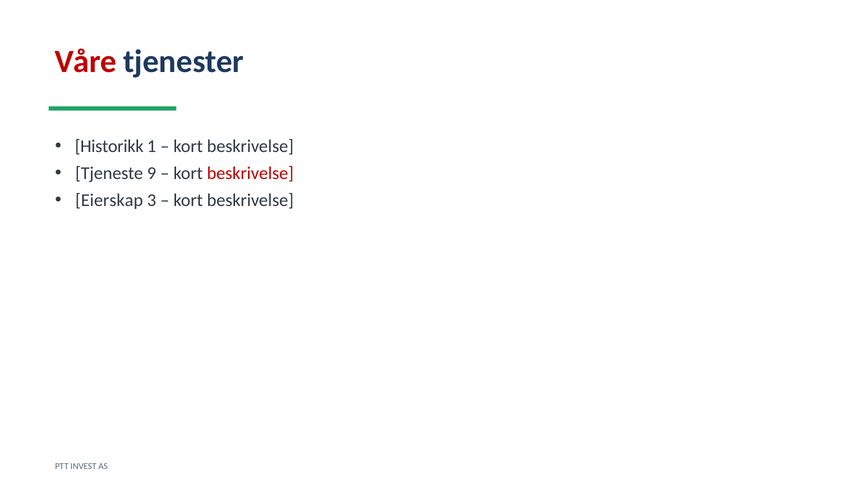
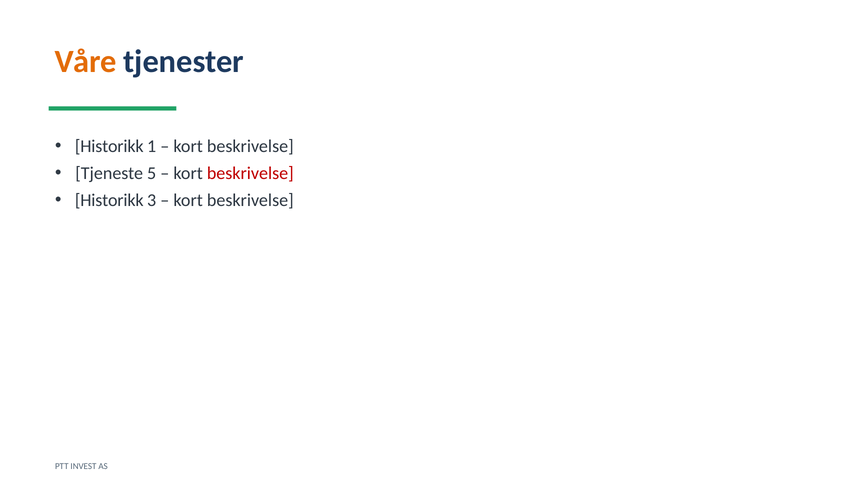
Våre colour: red -> orange (86, 62)
9: 9 -> 5 (152, 174)
Eierskap: Eierskap -> Historikk (109, 201)
